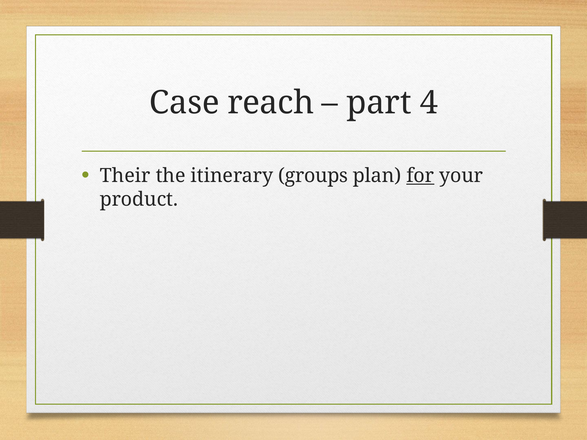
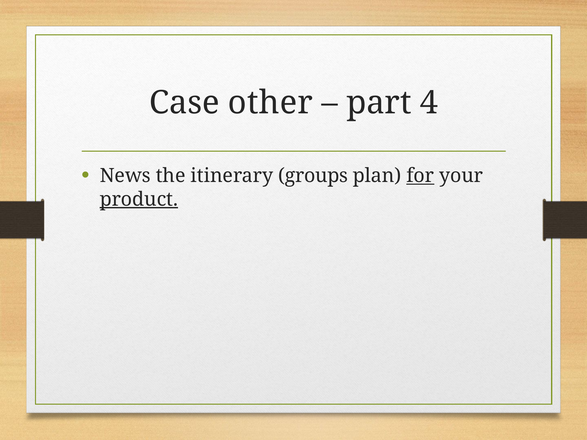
reach: reach -> other (270, 103)
Their: Their -> News (125, 176)
product underline: none -> present (139, 199)
